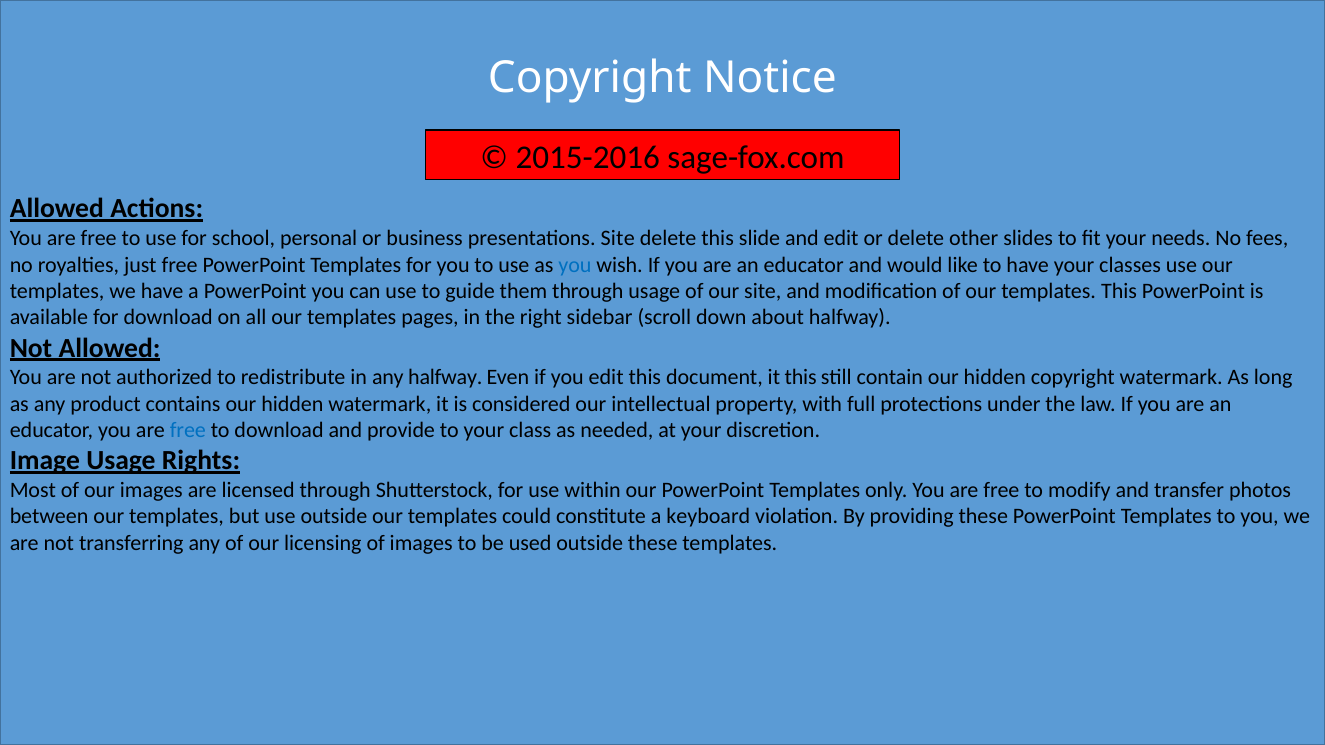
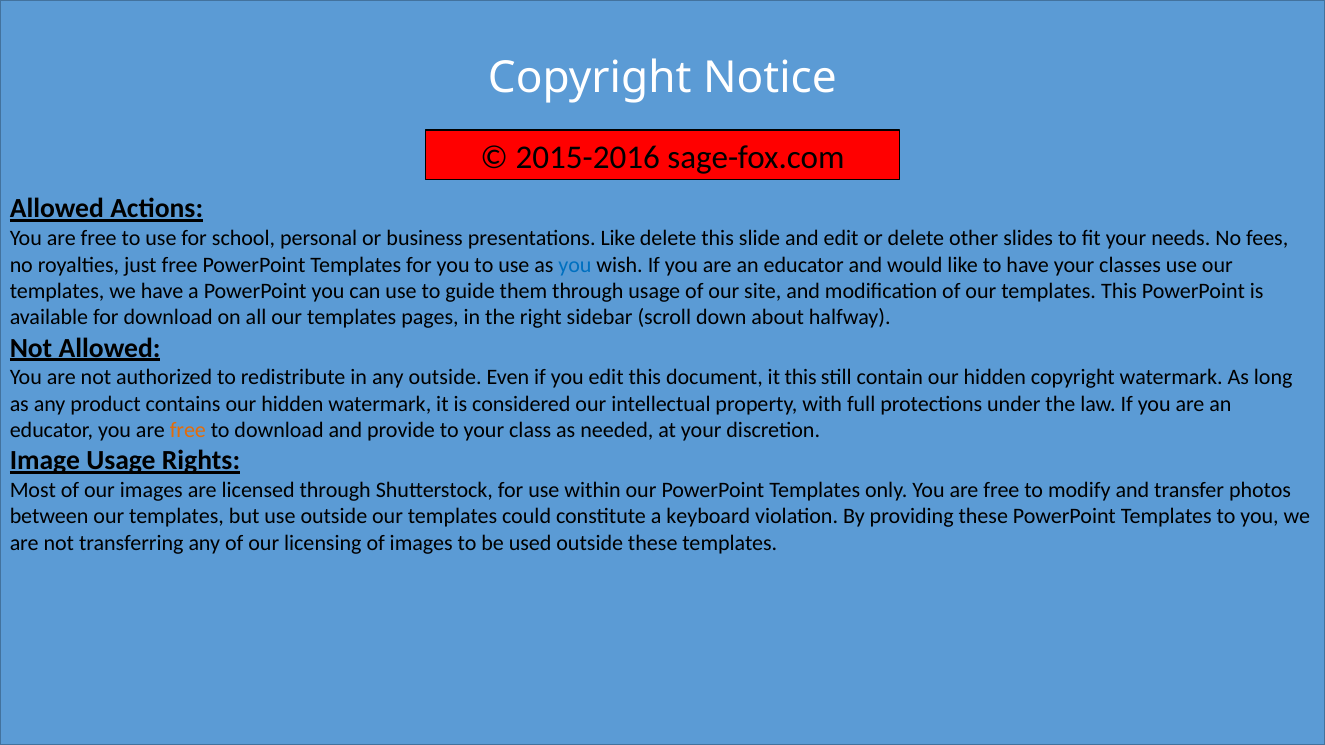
presentations Site: Site -> Like (618, 238)
any halfway: halfway -> outside (445, 377)
free colour: blue -> orange (188, 430)
